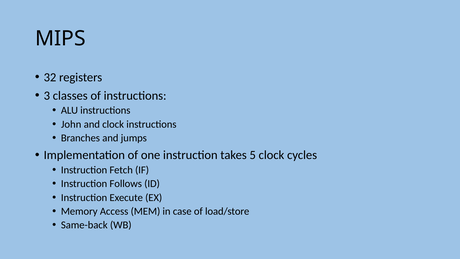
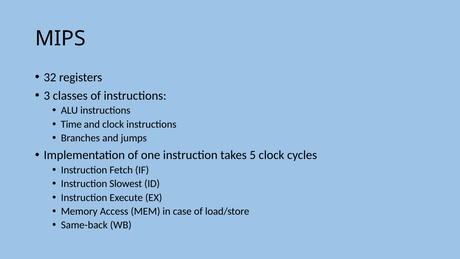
John: John -> Time (71, 124)
Follows: Follows -> Slowest (126, 184)
